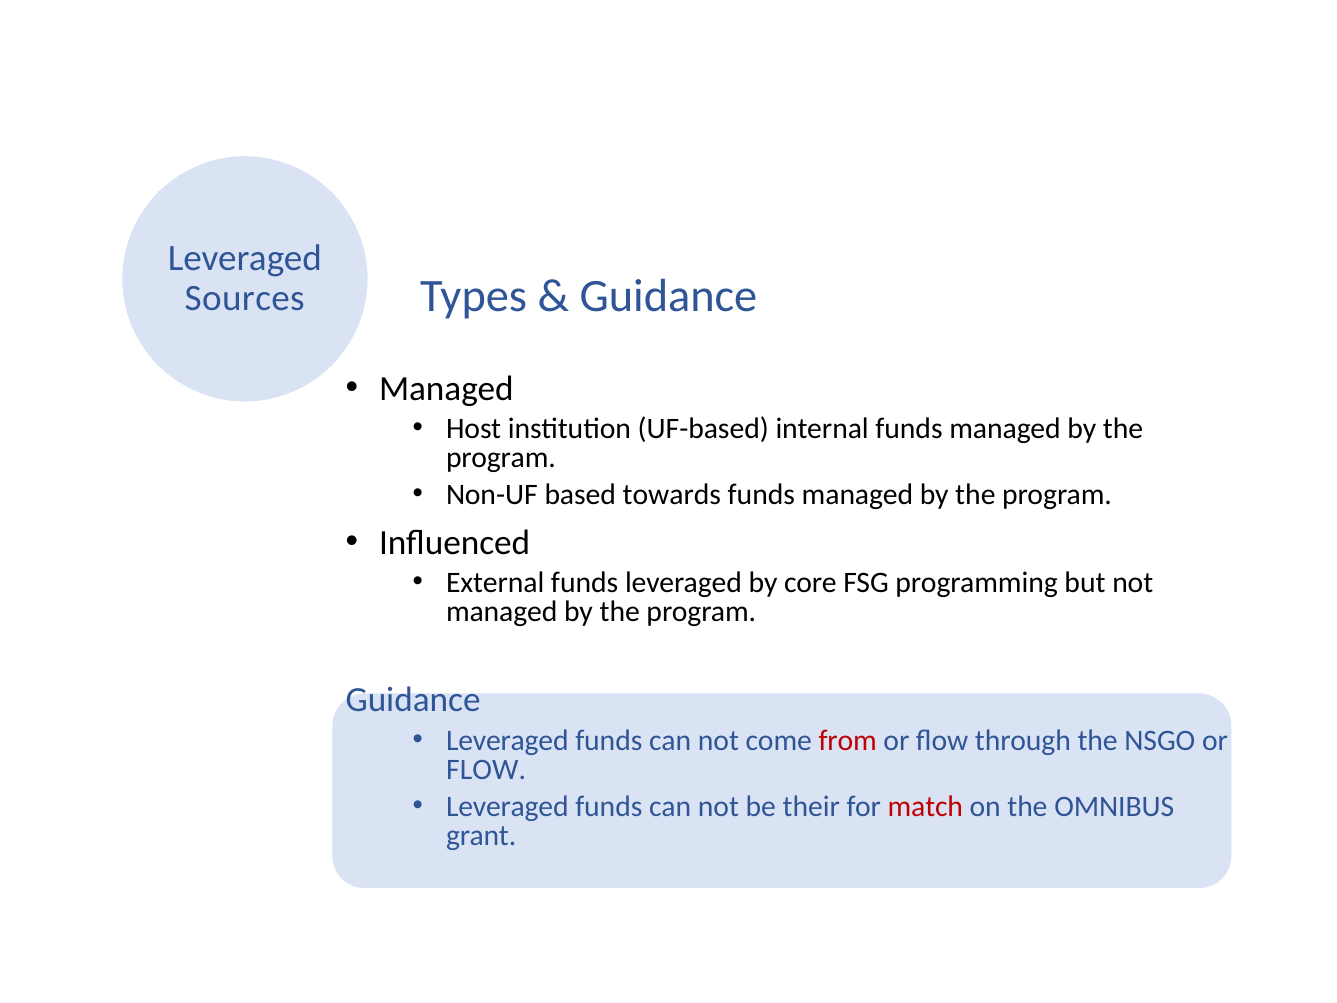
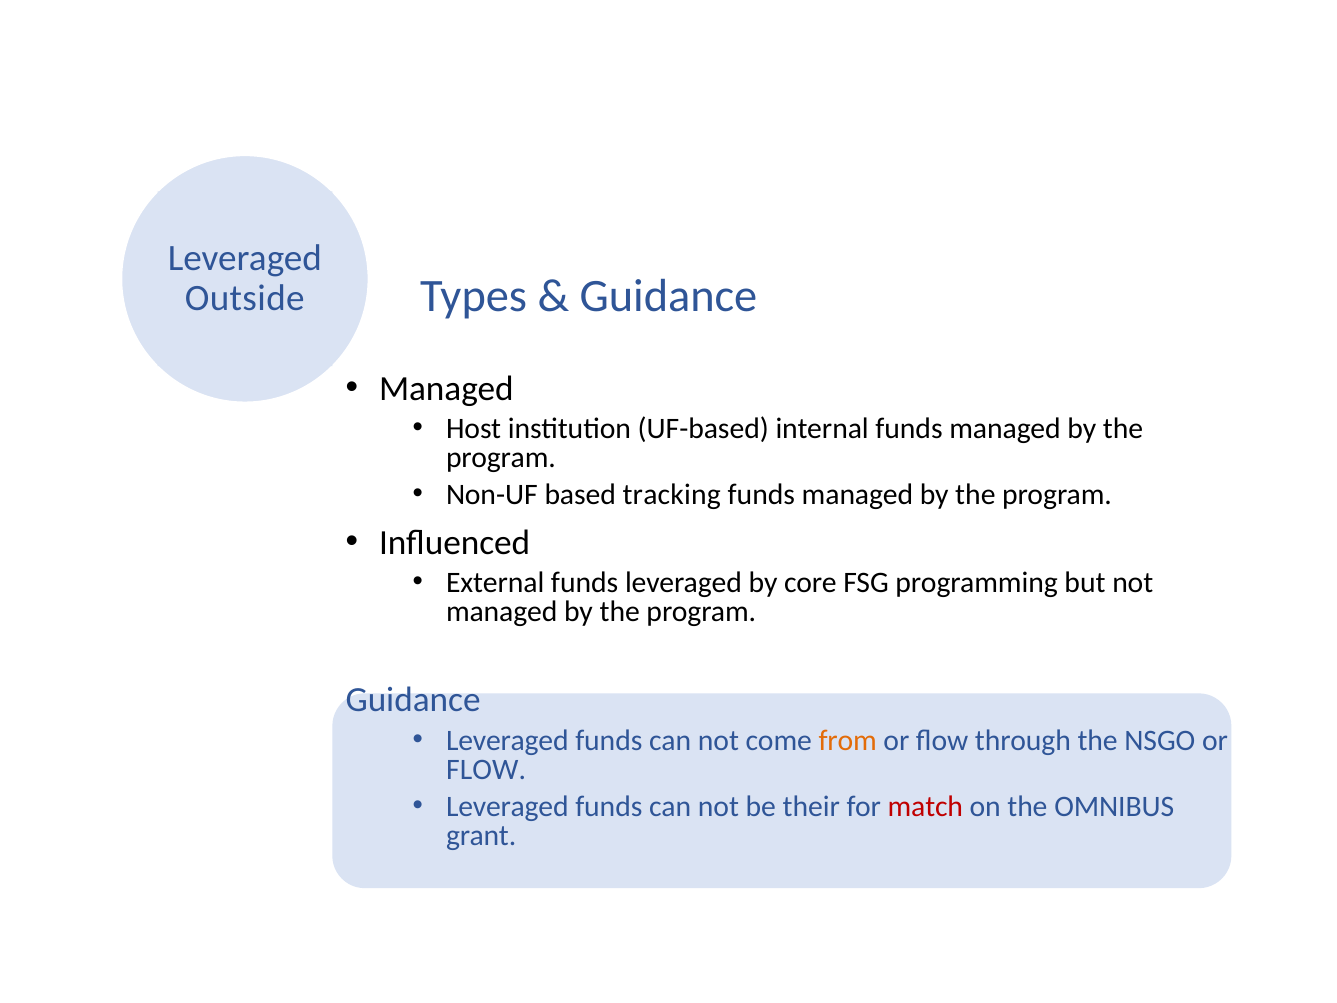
Sources: Sources -> Outside (245, 299)
towards: towards -> tracking (672, 495)
from colour: red -> orange (848, 740)
